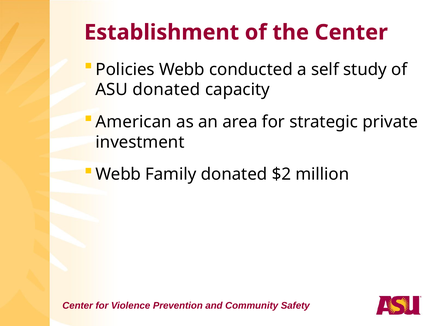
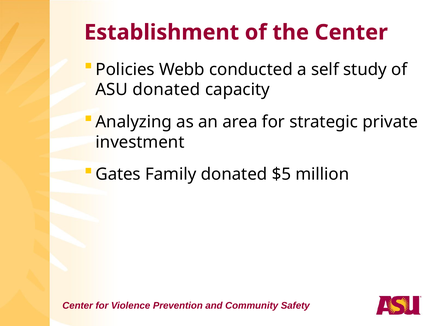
American: American -> Analyzing (134, 122)
Webb: Webb -> Gates (118, 174)
$2: $2 -> $5 (281, 174)
